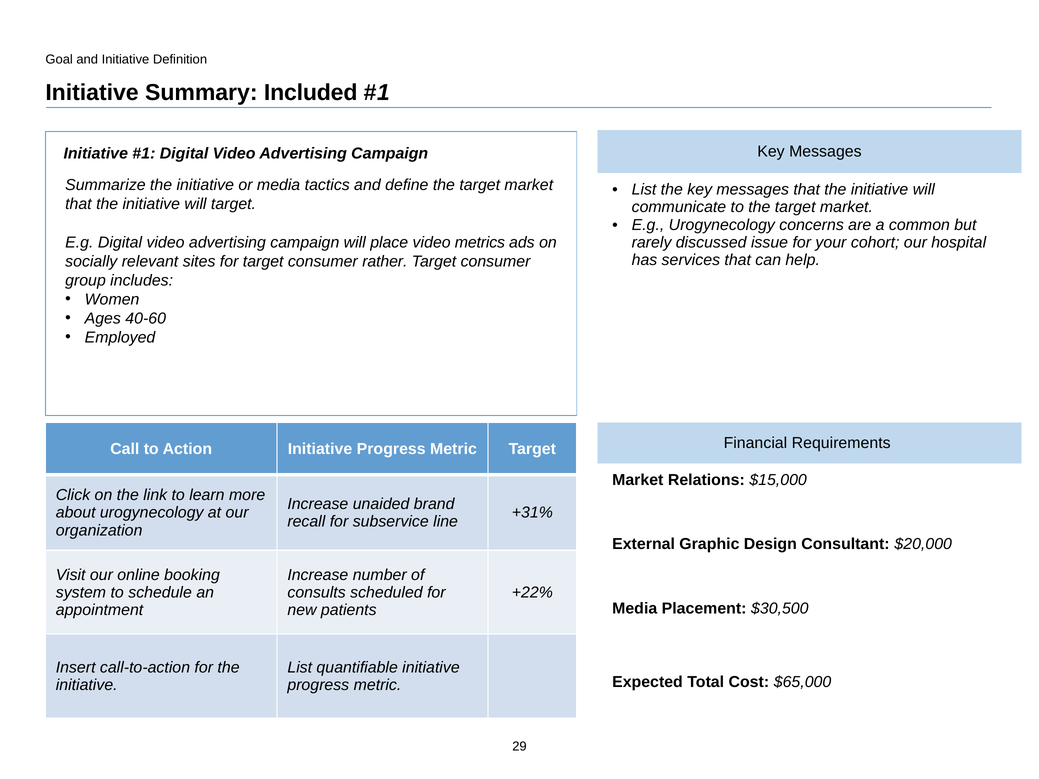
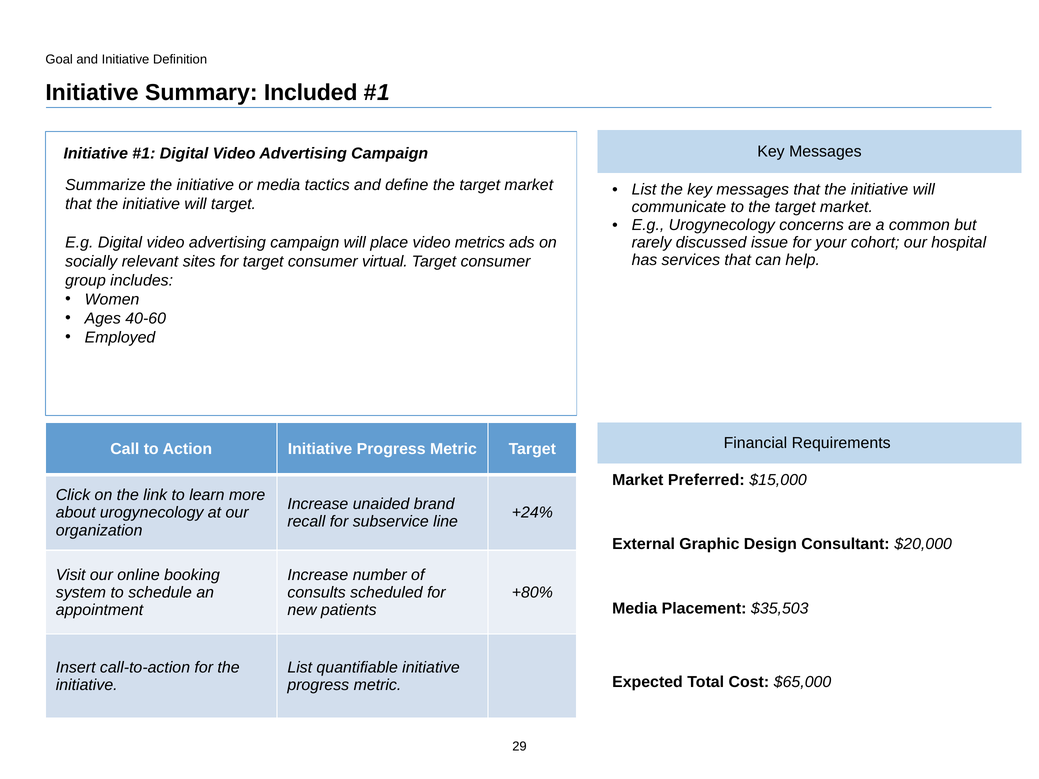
rather: rather -> virtual (385, 261)
Relations: Relations -> Preferred (706, 480)
+31%: +31% -> +24% (532, 513)
+22%: +22% -> +80% (532, 593)
$30,500: $30,500 -> $35,503 (780, 609)
